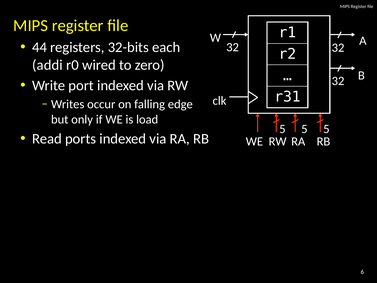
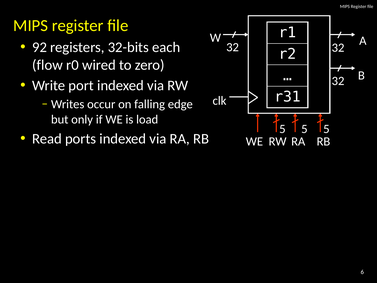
44: 44 -> 92 (40, 47)
addi: addi -> flow (47, 65)
